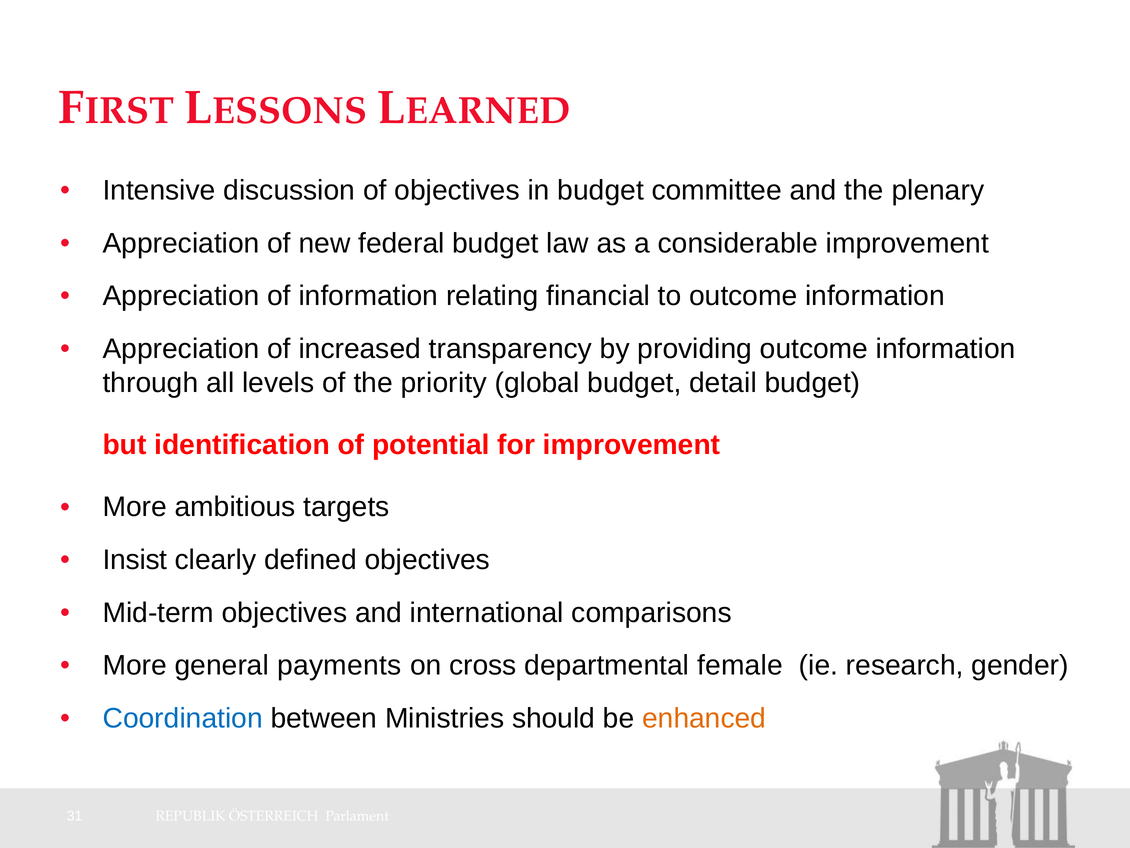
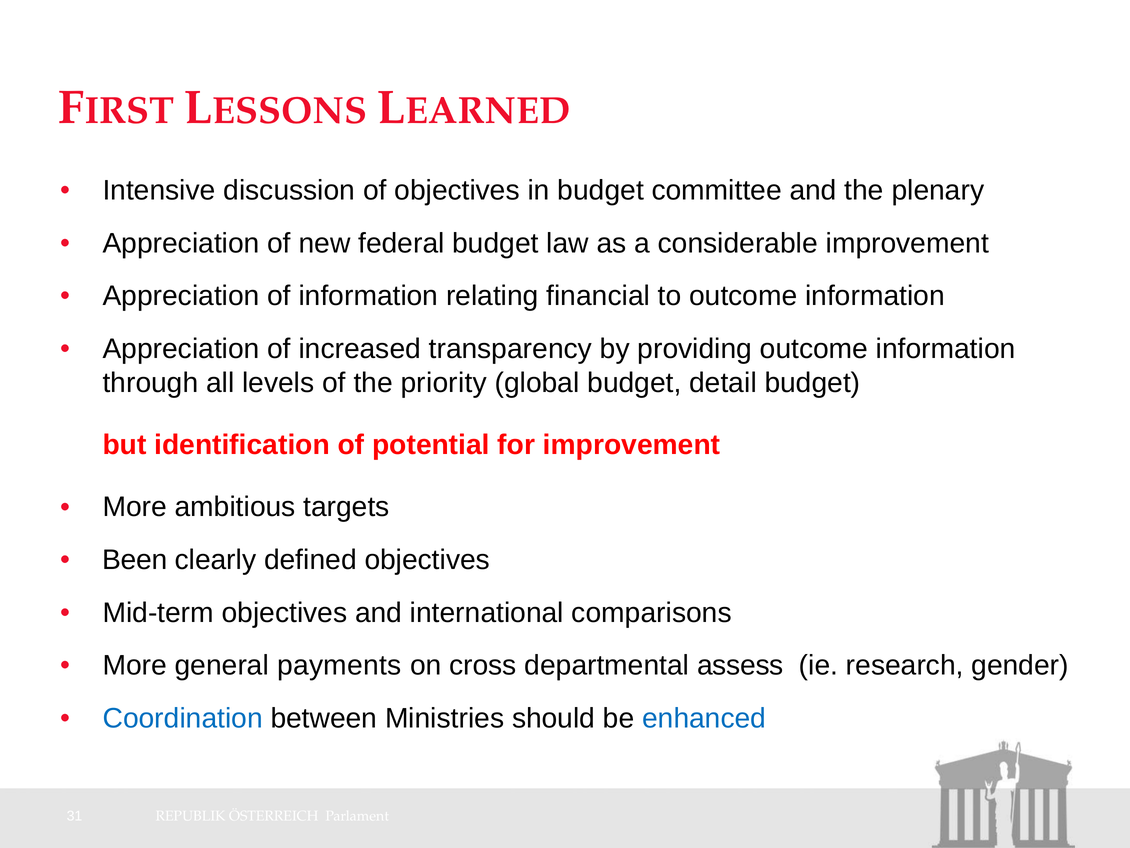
Insist: Insist -> Been (135, 560)
female: female -> assess (740, 665)
enhanced colour: orange -> blue (704, 718)
